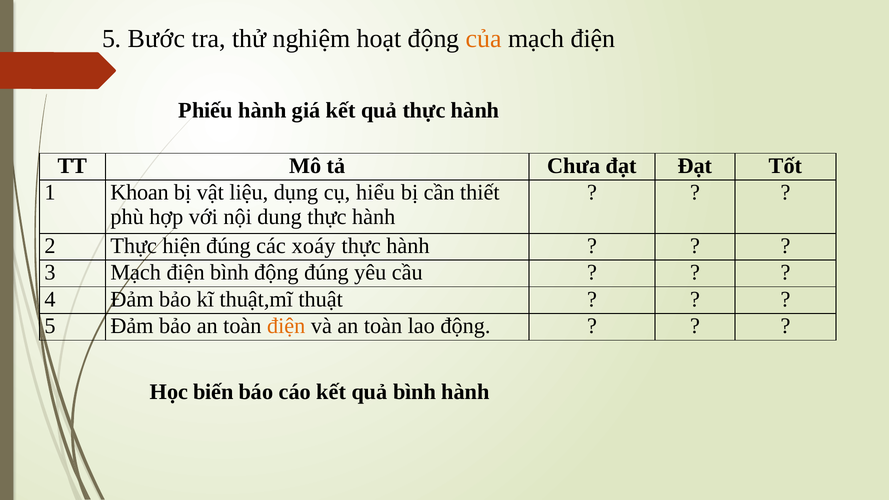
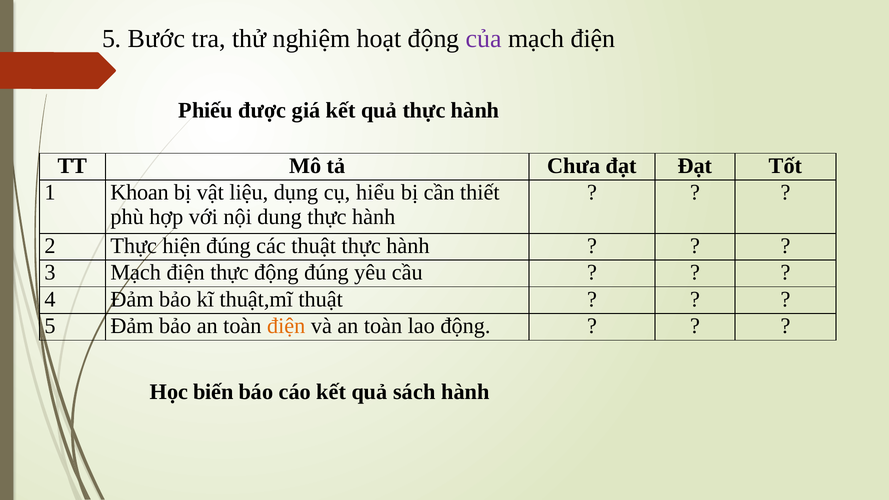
của colour: orange -> purple (484, 39)
Phiếu hành: hành -> được (262, 110)
các xoáy: xoáy -> thuật (314, 246)
điện bình: bình -> thực (230, 273)
quả bình: bình -> sách (414, 392)
